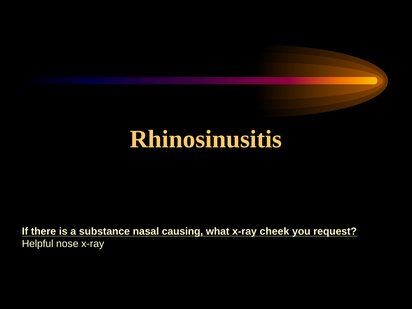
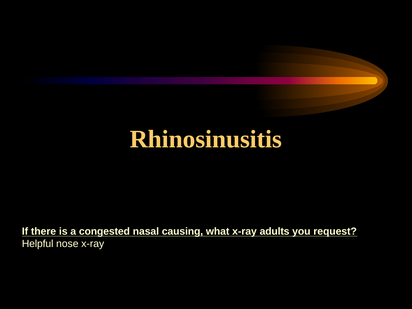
substance: substance -> congested (104, 232)
cheek: cheek -> adults (275, 232)
